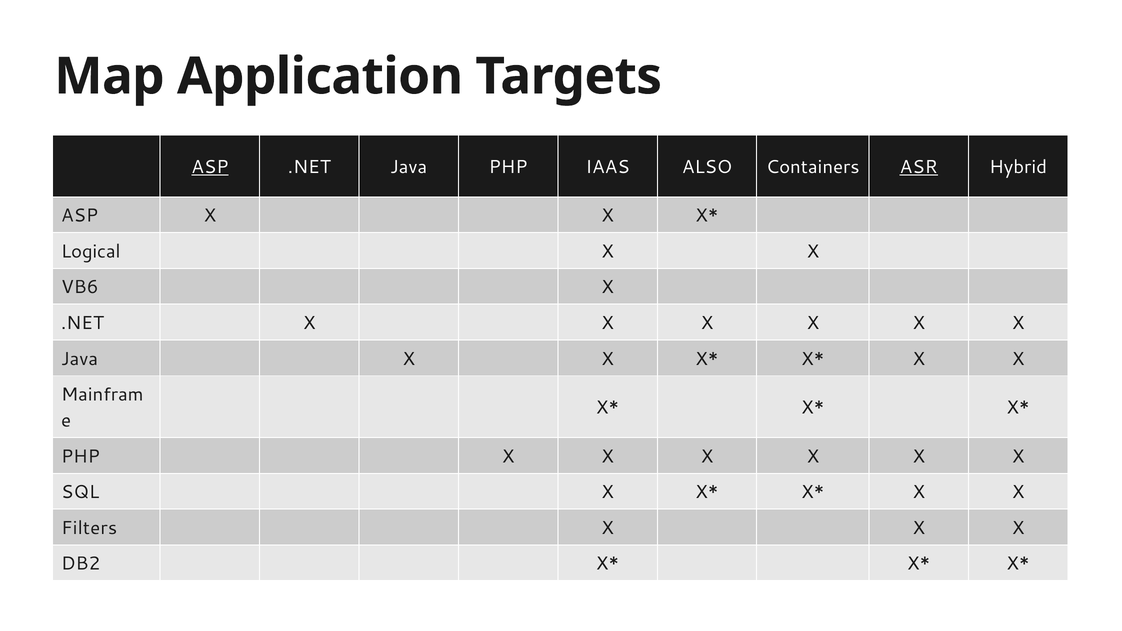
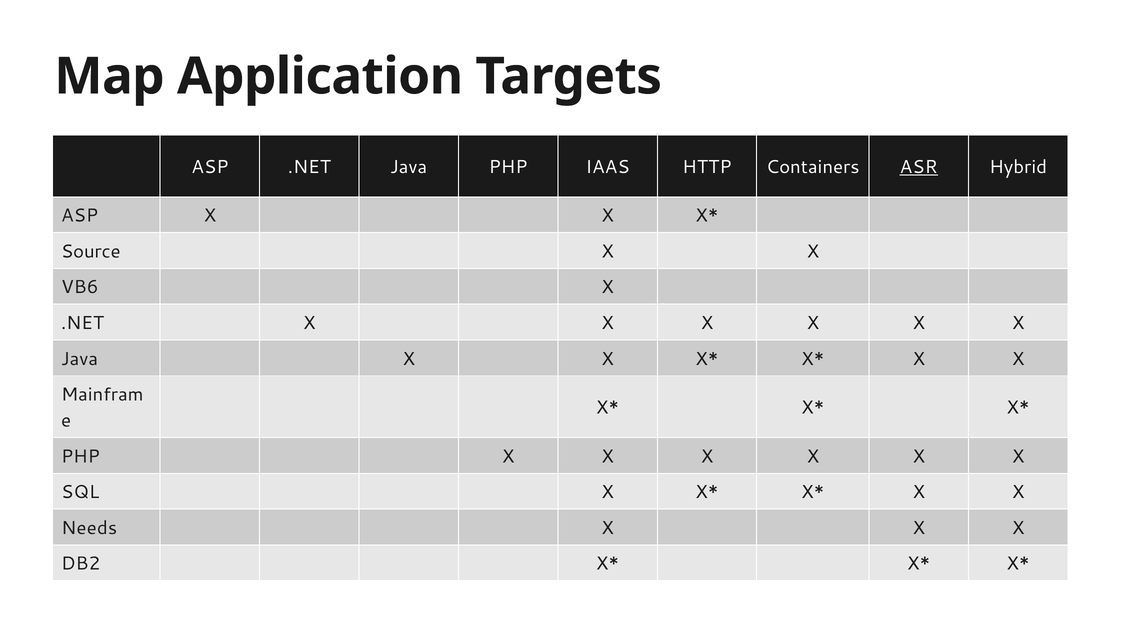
ASP underline: present -> none (210, 167)
ALSO: ALSO -> HTTP (707, 167)
Logical: Logical -> Source (91, 252)
Filters: Filters -> Needs (89, 528)
